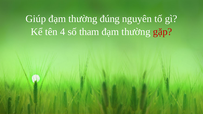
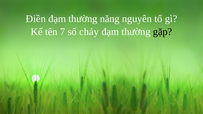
Giúp: Giúp -> Điền (36, 19)
đúng: đúng -> năng (110, 19)
4: 4 -> 7 (63, 32)
tham: tham -> chảy (89, 32)
gặp colour: red -> black (163, 32)
